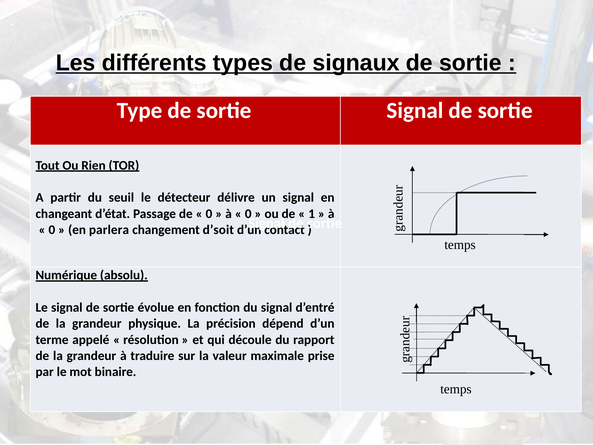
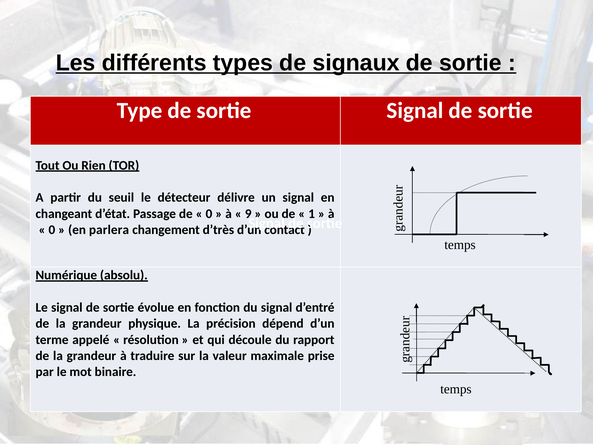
0: 0 -> 9 (248, 214)
d’soit: d’soit -> d’très (218, 230)
